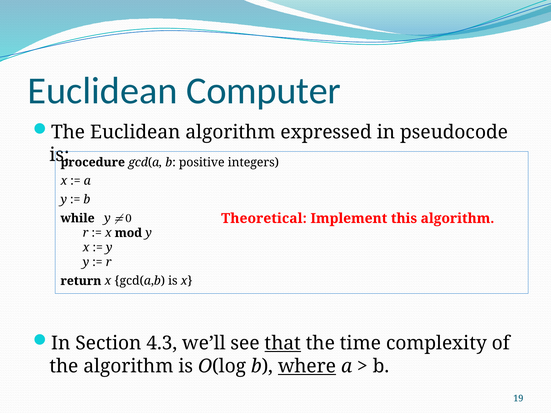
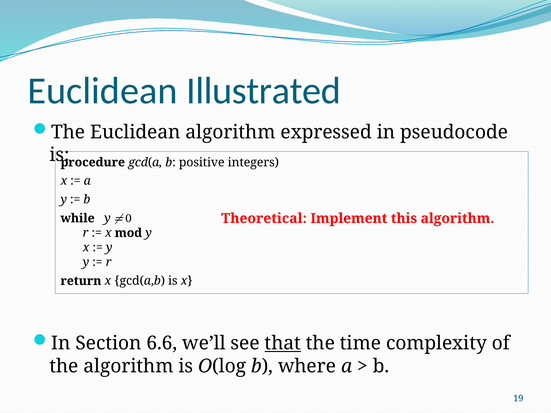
Computer: Computer -> Illustrated (264, 91)
4.3: 4.3 -> 6.6 (162, 344)
where underline: present -> none (307, 367)
